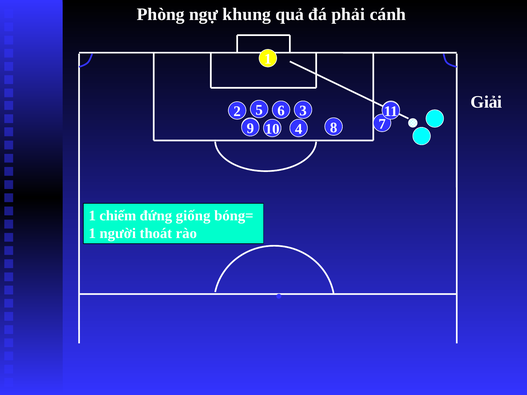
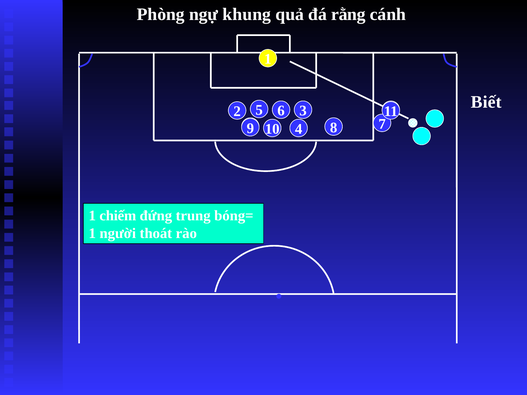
phải: phải -> rằng (348, 14)
Giải: Giải -> Biết (486, 102)
giống: giống -> trung (193, 216)
